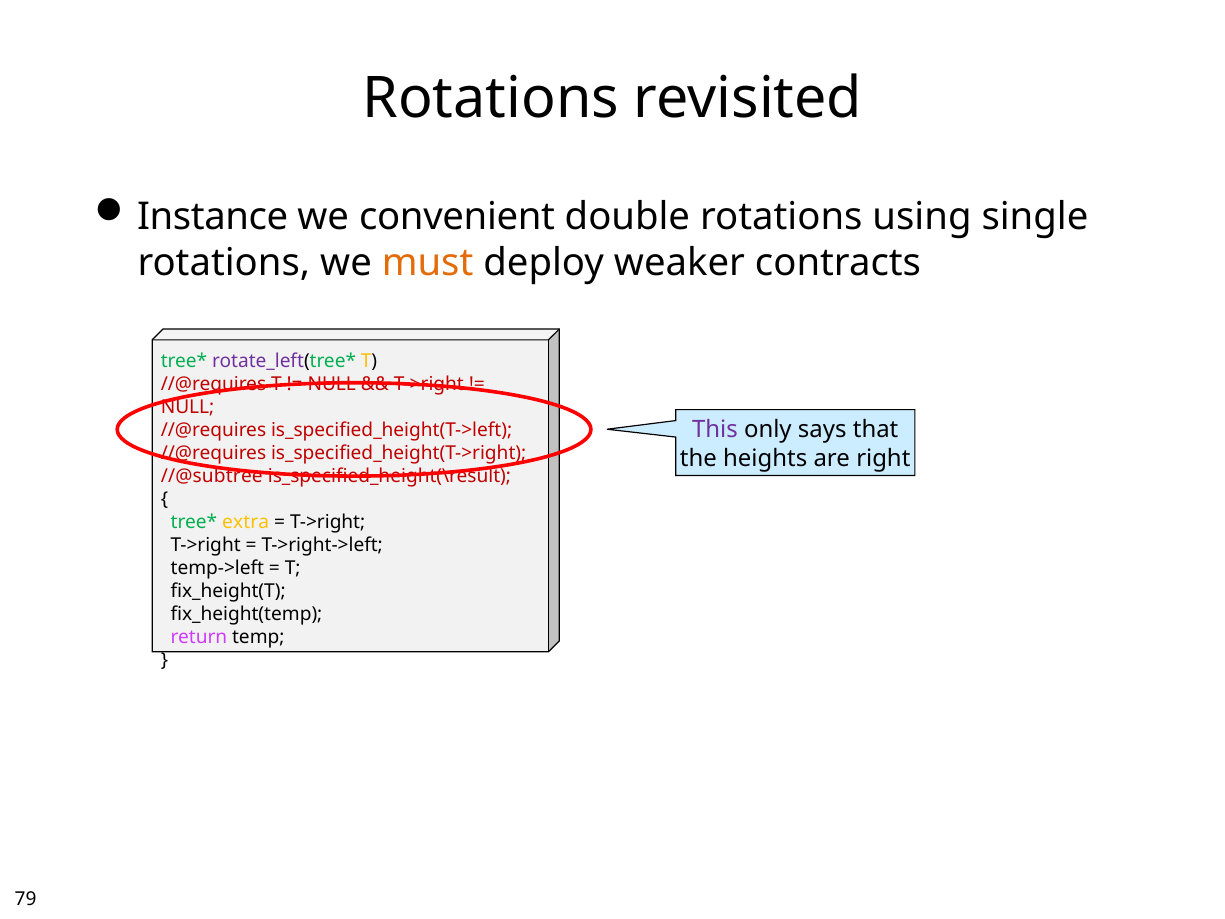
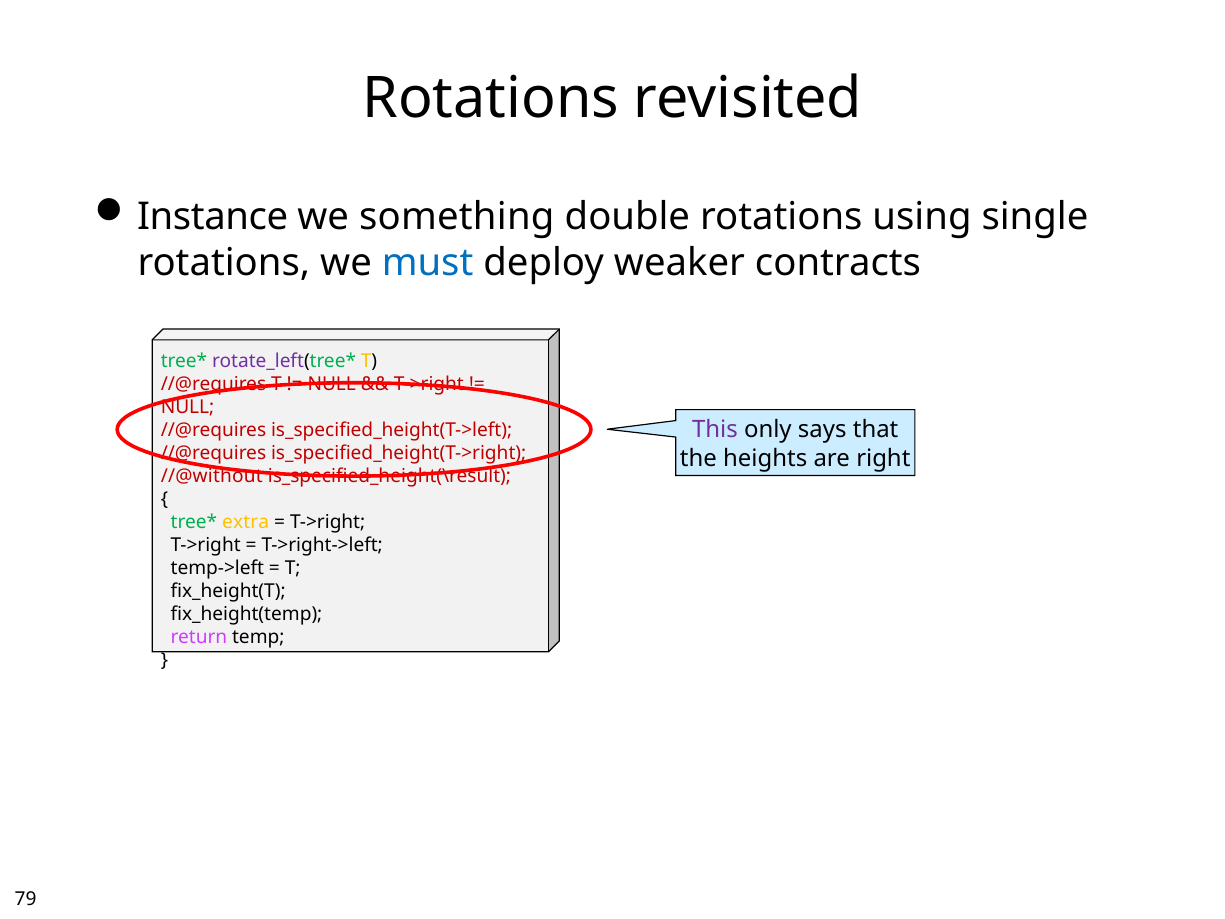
convenient: convenient -> something (457, 217)
must colour: orange -> blue (428, 263)
//@subtree: //@subtree -> //@without (212, 476)
